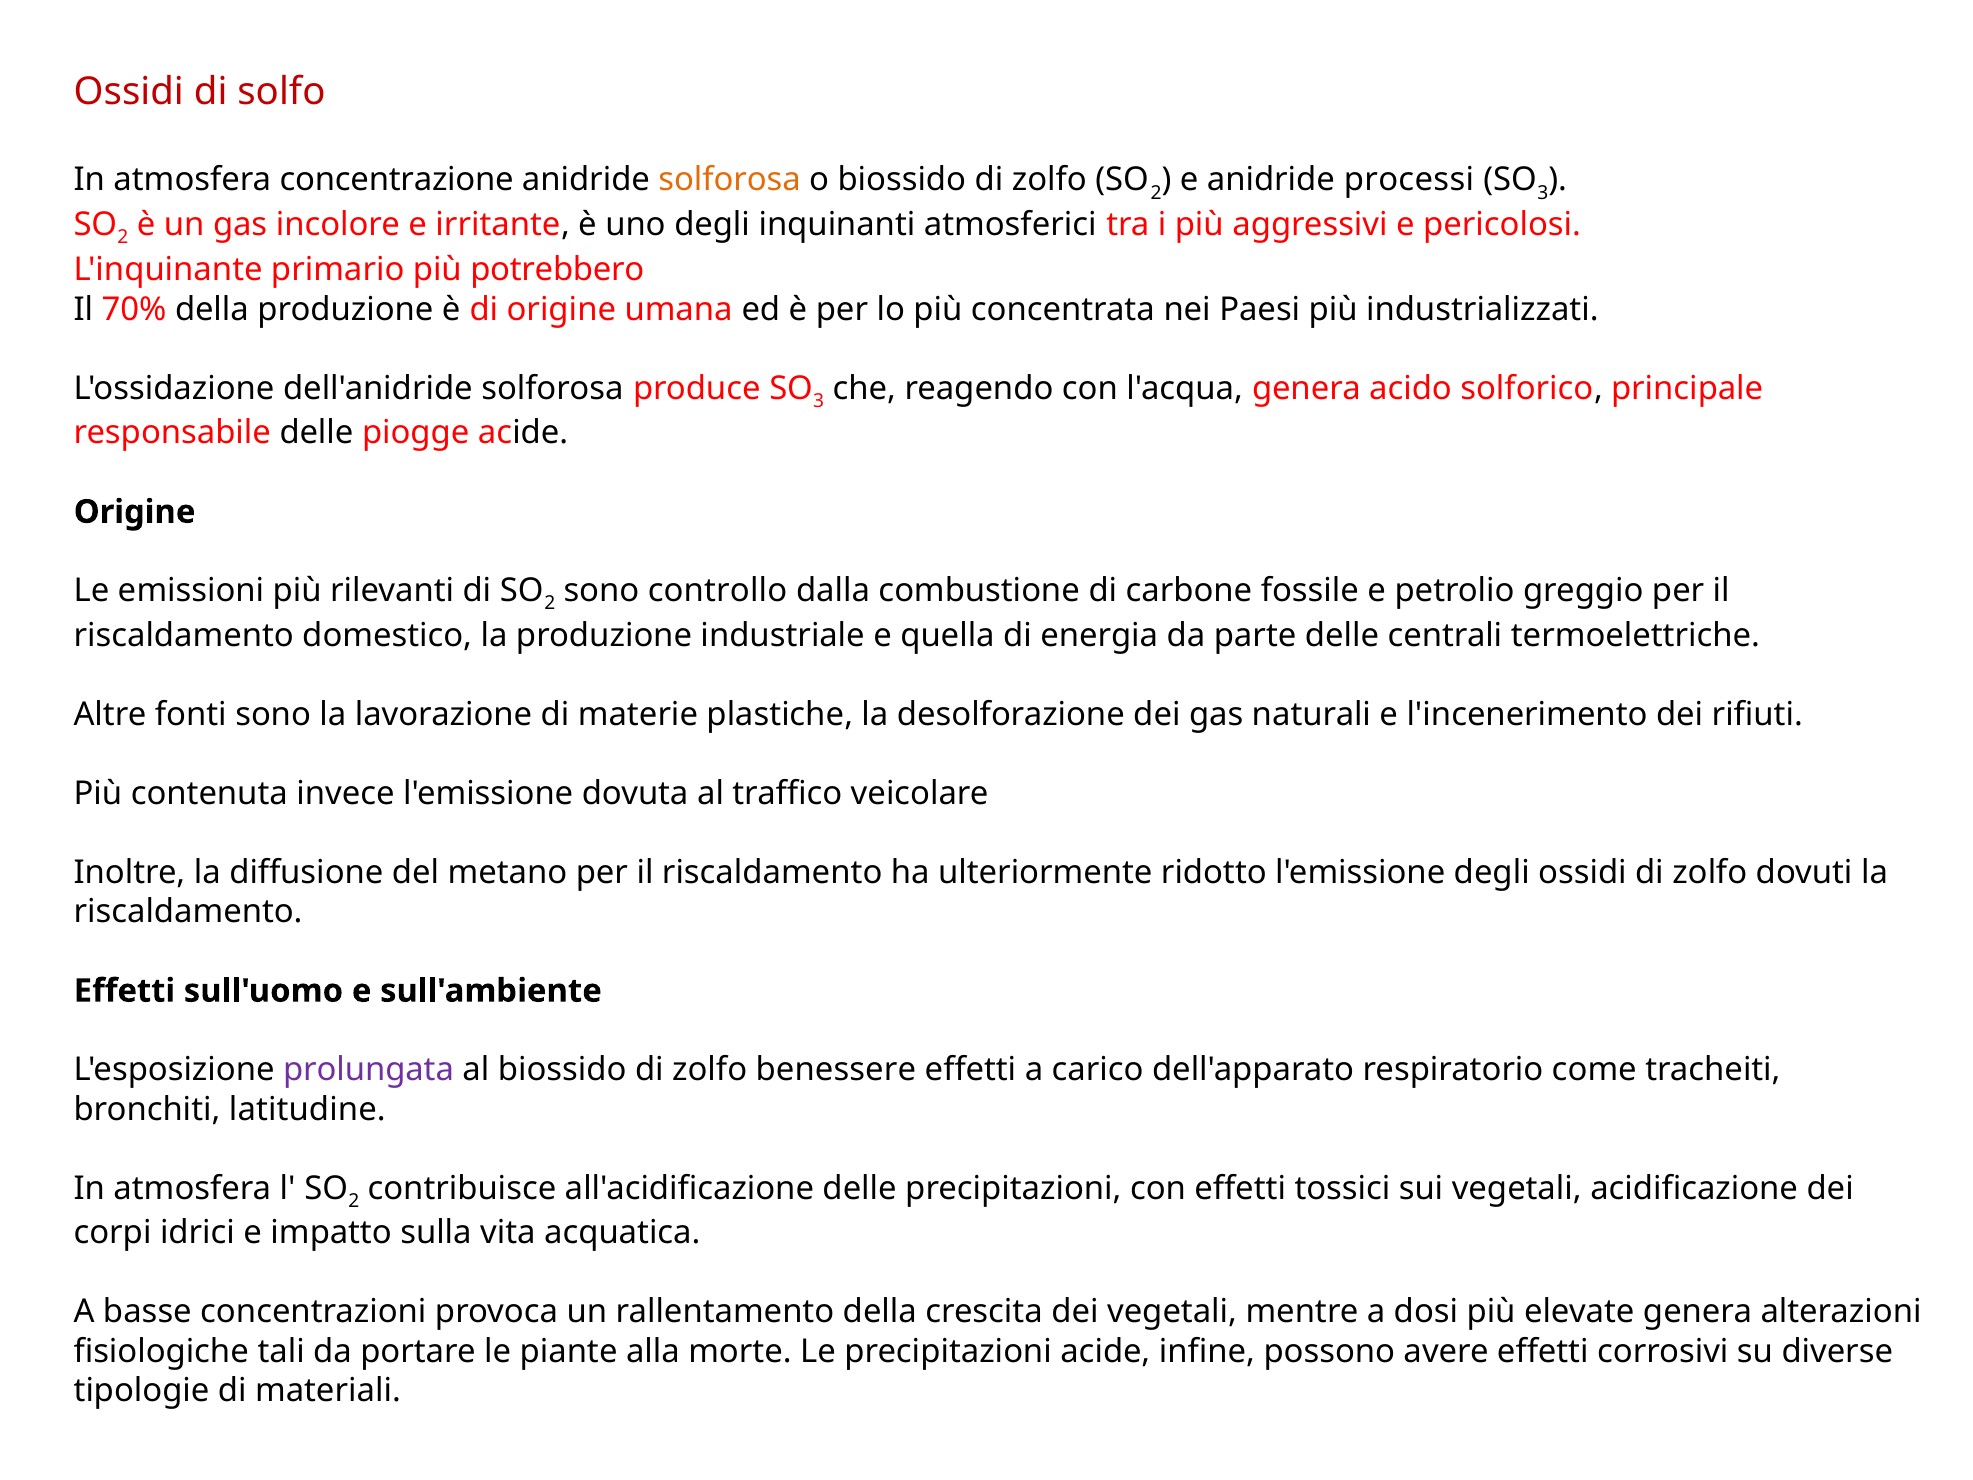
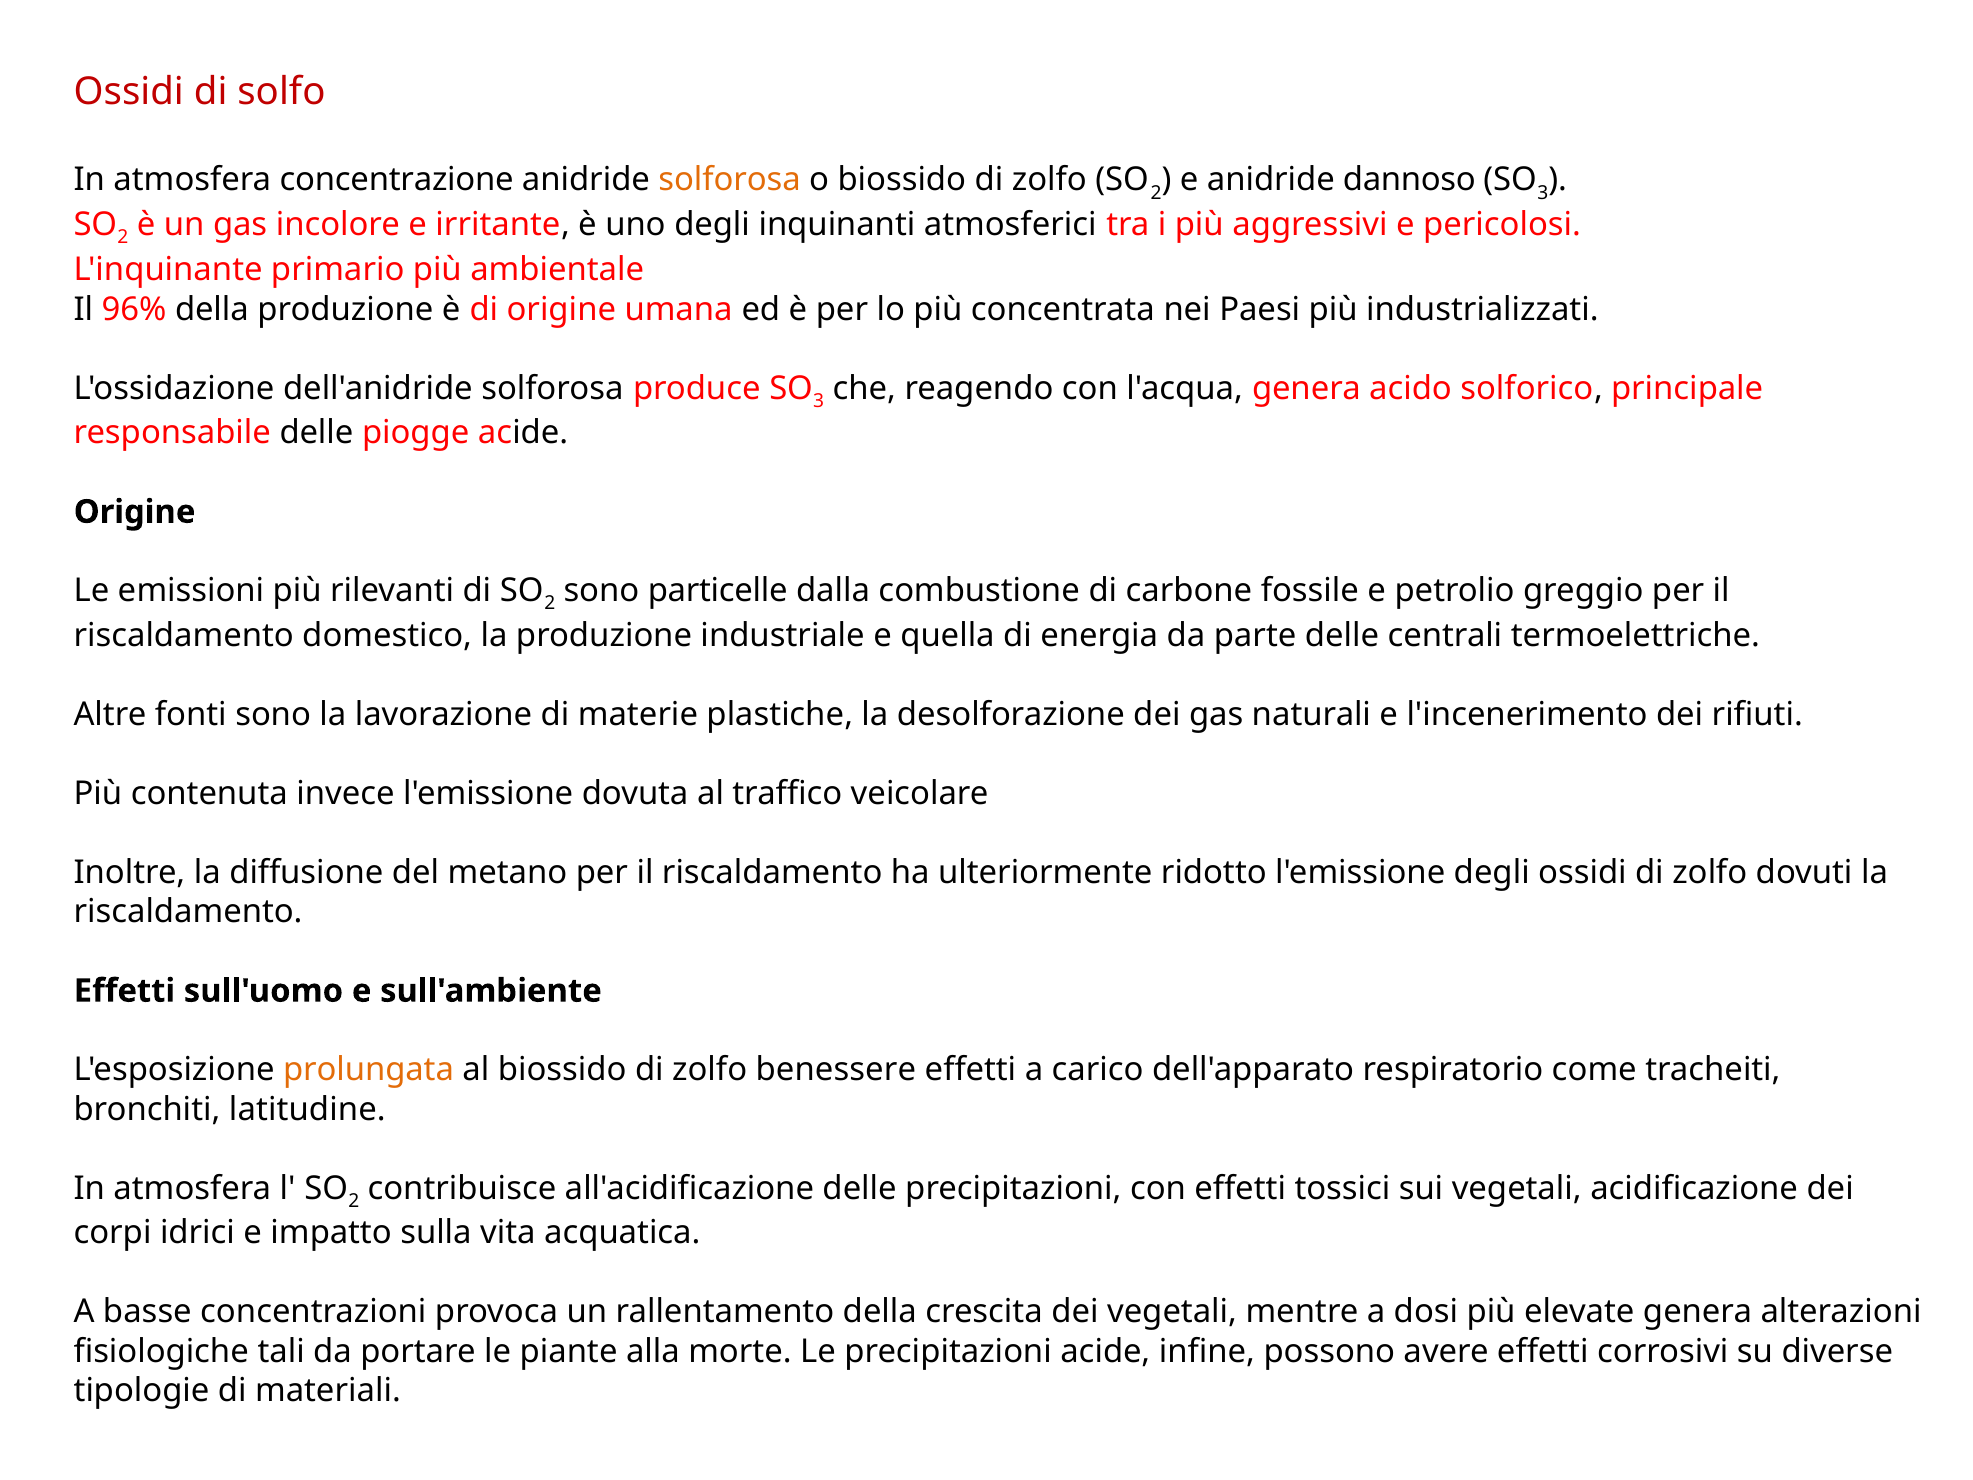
processi: processi -> dannoso (1409, 180)
potrebbero: potrebbero -> ambientale (557, 270)
70%: 70% -> 96% (134, 309)
controllo: controllo -> particelle (718, 591)
prolungata colour: purple -> orange (369, 1070)
